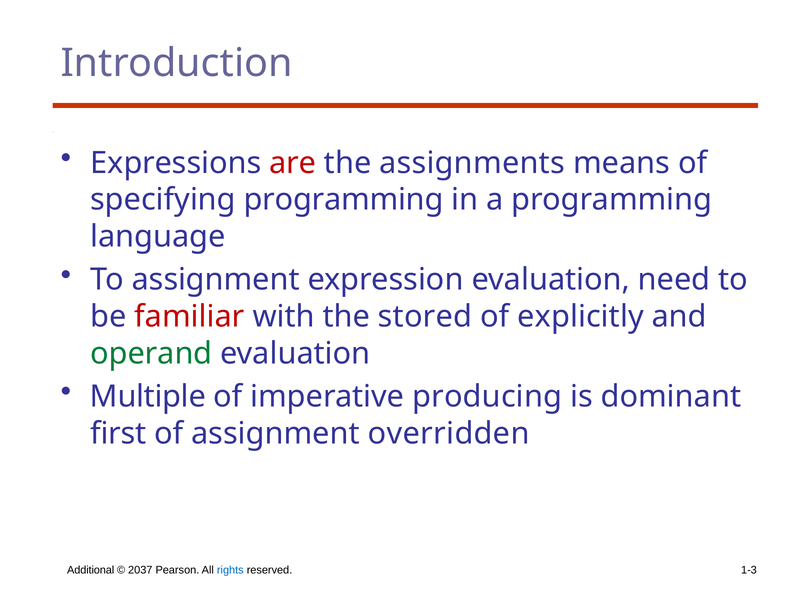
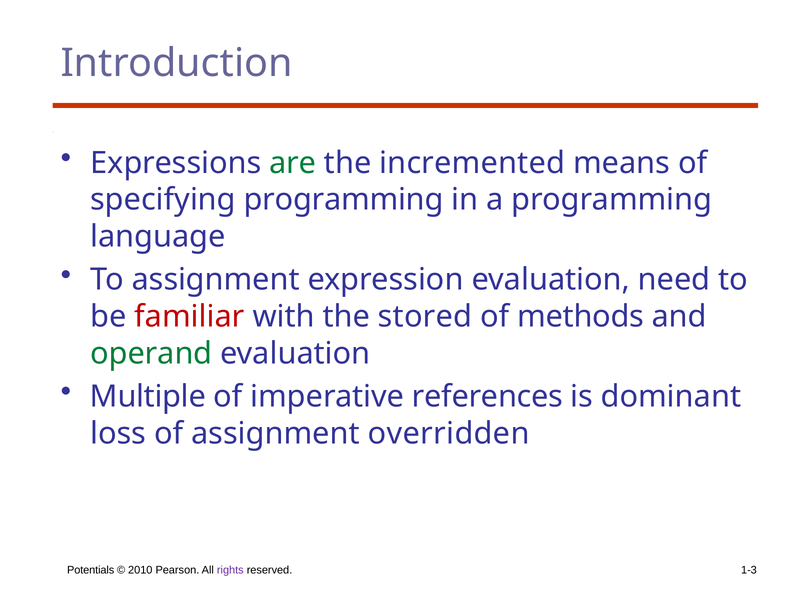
are colour: red -> green (293, 163)
assignments: assignments -> incremented (472, 163)
explicitly: explicitly -> methods (581, 317)
producing: producing -> references (487, 397)
first: first -> loss (118, 434)
Additional: Additional -> Potentials (91, 570)
2037: 2037 -> 2010 (140, 570)
rights colour: blue -> purple (230, 570)
